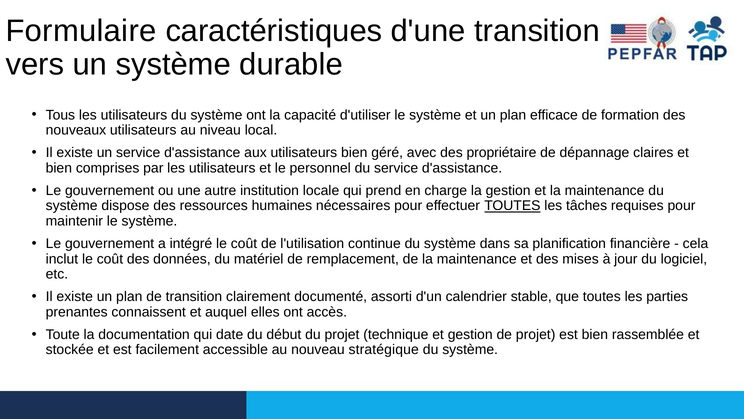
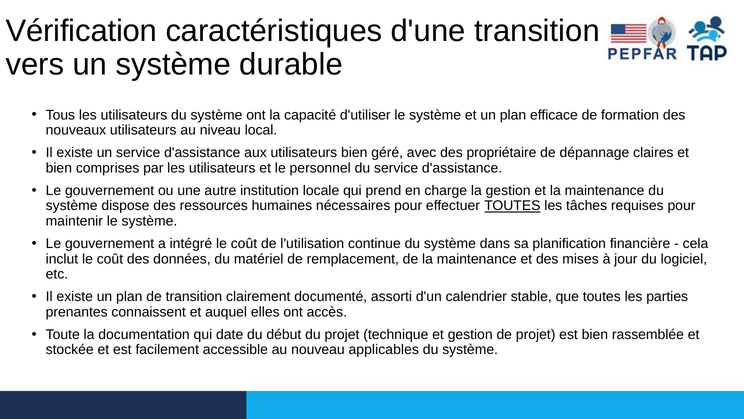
Formulaire: Formulaire -> Vérification (81, 31)
stratégique: stratégique -> applicables (384, 349)
